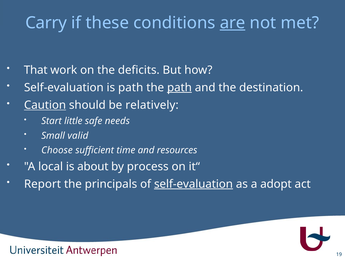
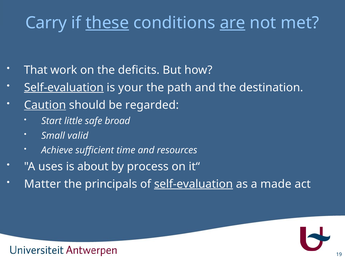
these underline: none -> present (107, 23)
Self-evaluation underline: none -> present (64, 88)
is path: path -> your (131, 88)
path underline: present -> none (179, 88)
relatively: relatively -> regarded (152, 105)
needs: needs -> broad (117, 121)
Choose: Choose -> Achieve (57, 151)
local: local -> uses (51, 167)
Report: Report -> Matter (42, 185)
adopt: adopt -> made (276, 185)
